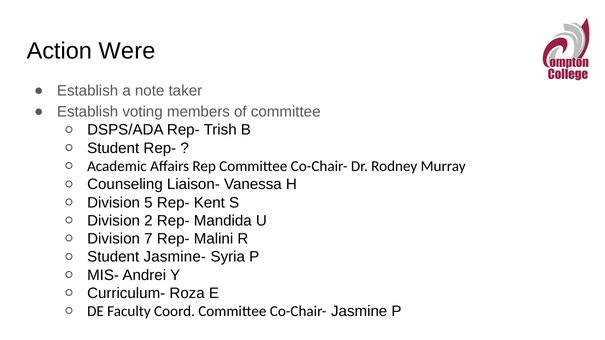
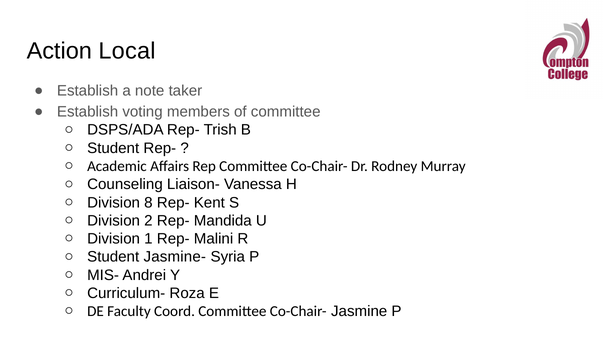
Were: Were -> Local (127, 51)
5: 5 -> 8 (148, 203)
7: 7 -> 1 (148, 239)
